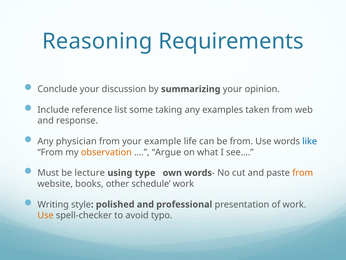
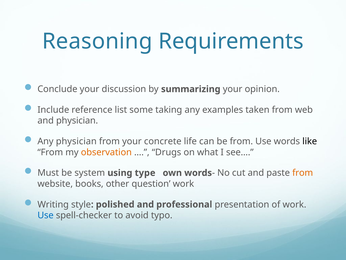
and response: response -> physician (77, 120)
example: example -> concrete (163, 141)
like colour: blue -> black (310, 141)
Argue: Argue -> Drugs (167, 152)
lecture: lecture -> system (90, 173)
schedule: schedule -> question (151, 184)
Use colour: orange -> blue (46, 215)
